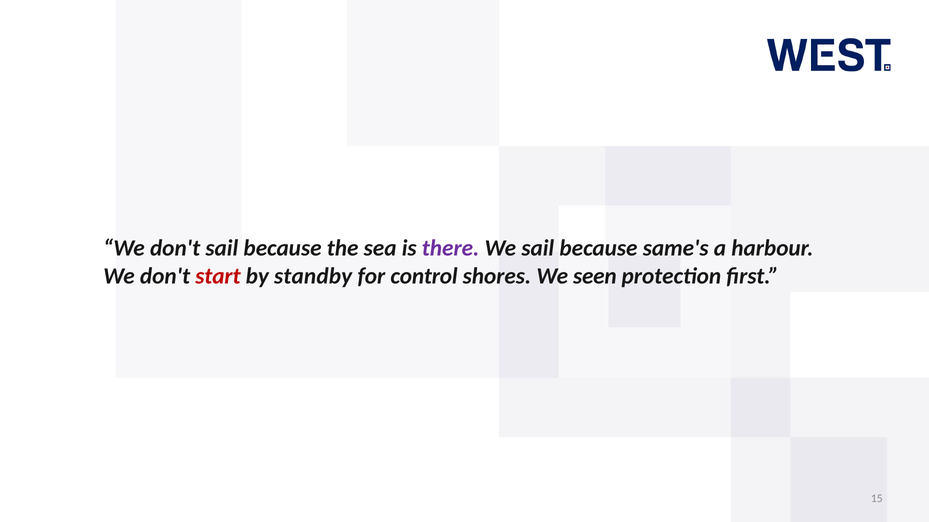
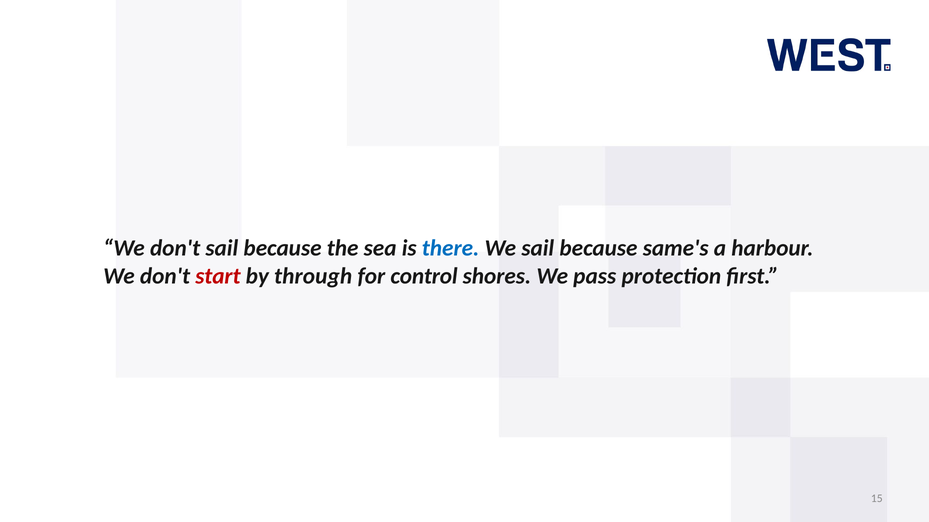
there colour: purple -> blue (451, 249)
standby: standby -> through (313, 276)
seen: seen -> pass (595, 276)
